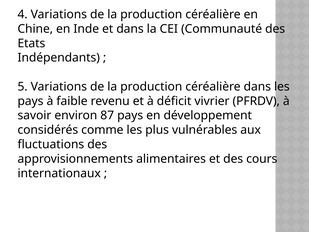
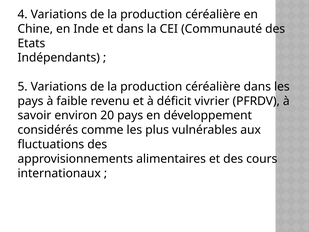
87: 87 -> 20 (107, 115)
